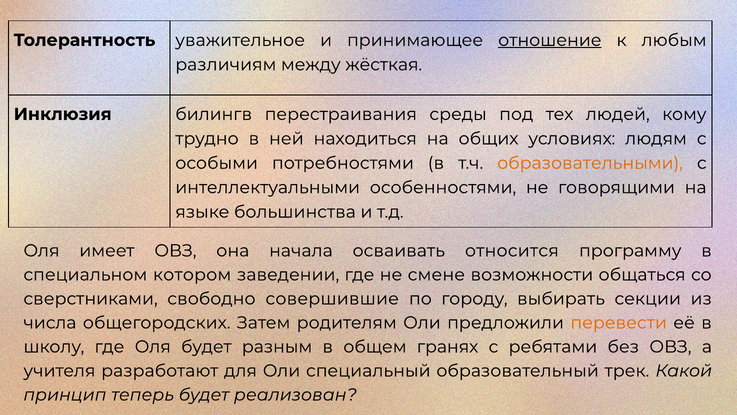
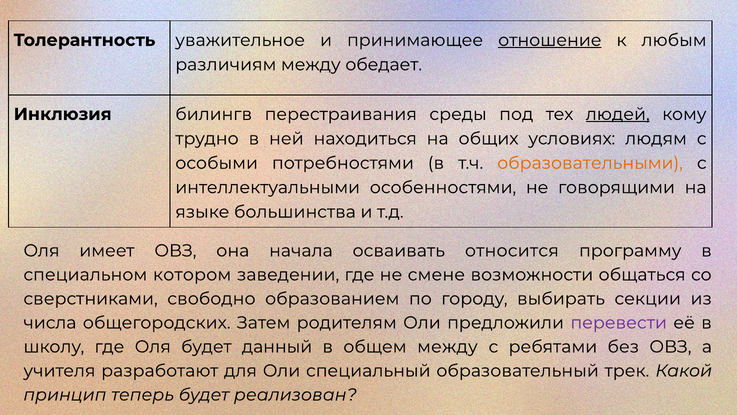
жёсткая: жёсткая -> обедает (384, 65)
людей underline: none -> present (618, 114)
совершившие: совершившие -> образованием (332, 298)
перевести colour: orange -> purple (619, 322)
разным: разным -> данный (277, 346)
общем гранях: гранях -> между (447, 346)
